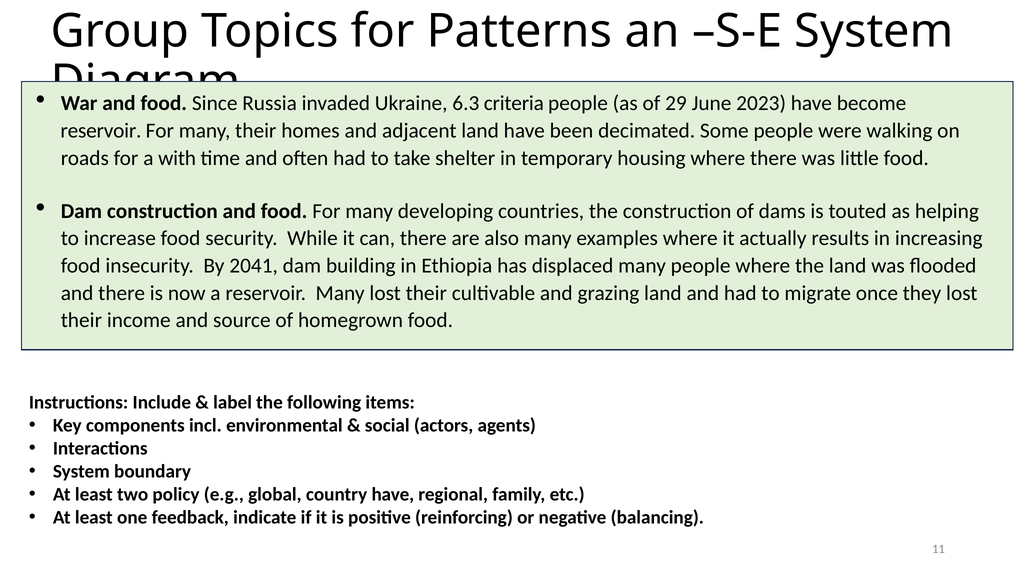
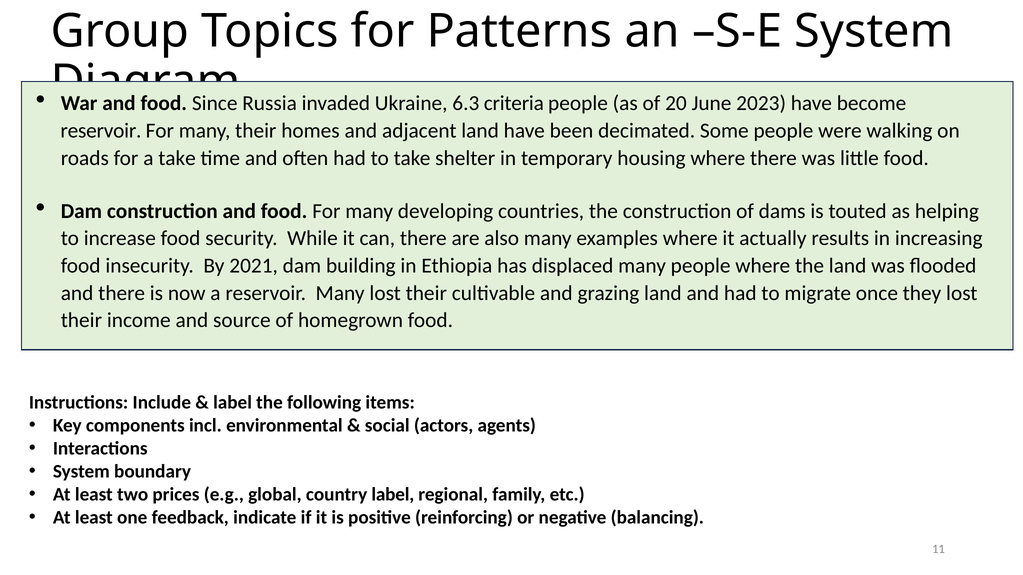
29: 29 -> 20 (676, 103)
a with: with -> take (177, 158)
2041: 2041 -> 2021 (254, 266)
policy: policy -> prices (176, 495)
country have: have -> label (393, 495)
